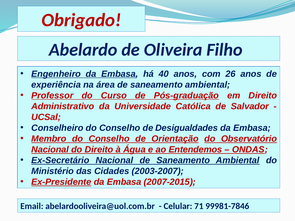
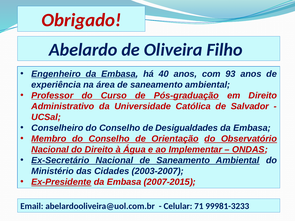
26: 26 -> 93 (230, 74)
Entendemos: Entendemos -> Implementar (195, 150)
99981-7846: 99981-7846 -> 99981-3233 (227, 206)
